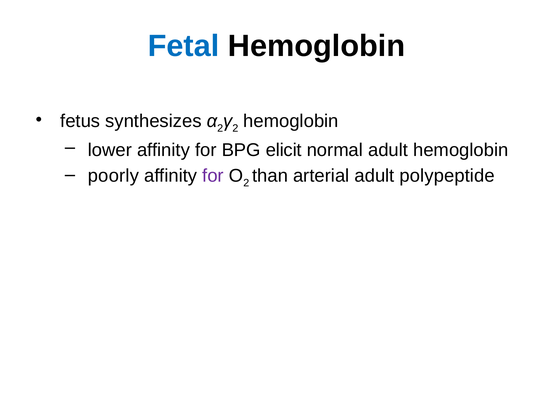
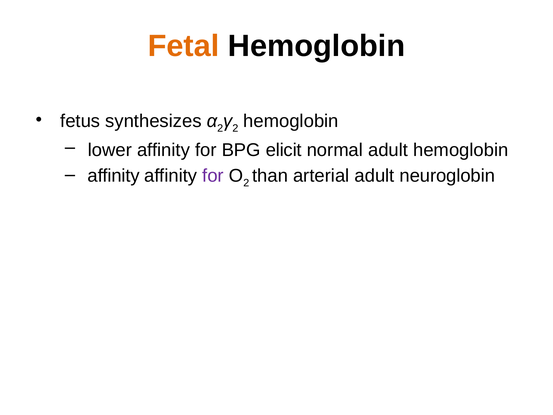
Fetal colour: blue -> orange (184, 46)
poorly: poorly -> affinity (114, 176)
polypeptide: polypeptide -> neuroglobin (447, 176)
